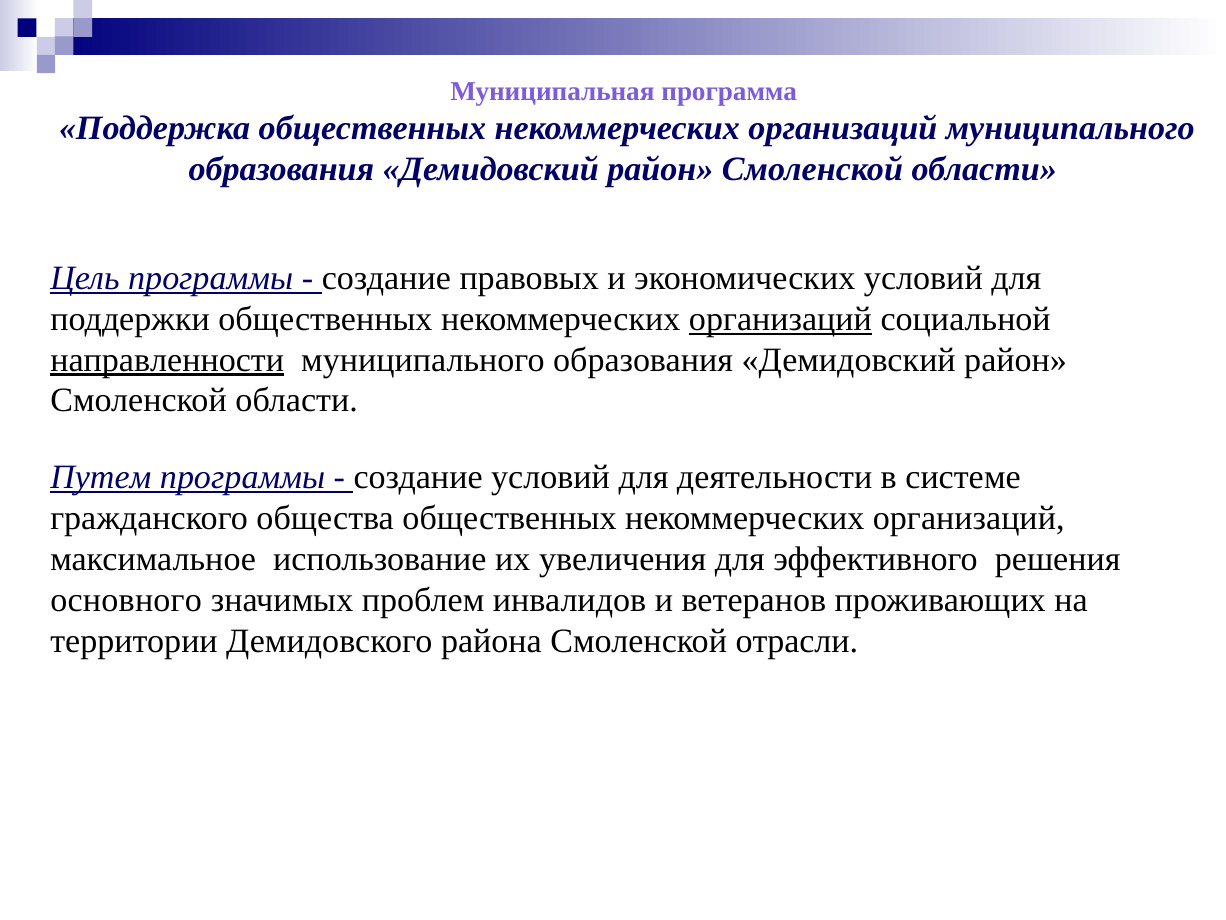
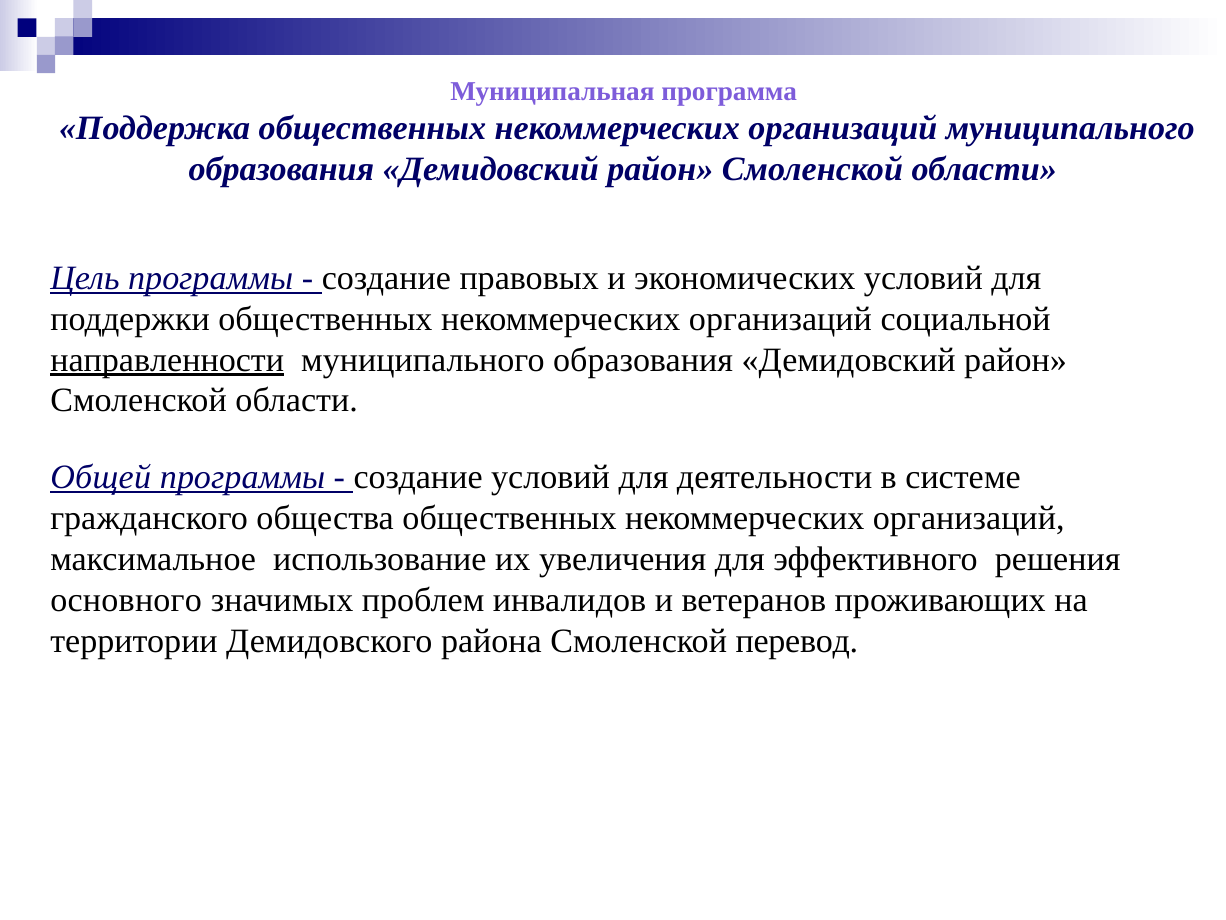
организаций underline: present -> none (780, 319)
Путем: Путем -> Общей (101, 477)
отрасли: отрасли -> перевод (797, 641)
